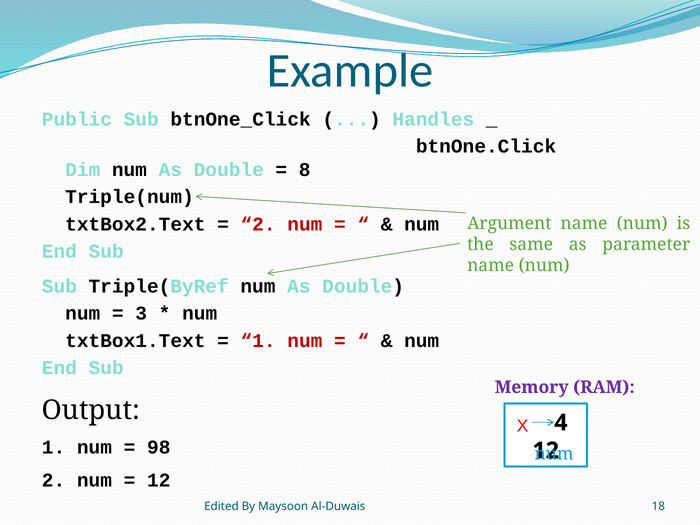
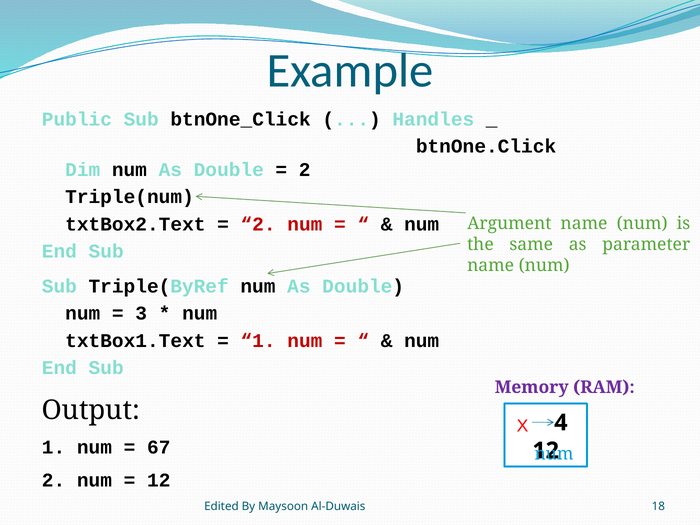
8: 8 -> 2 (305, 170)
98: 98 -> 67 (159, 447)
